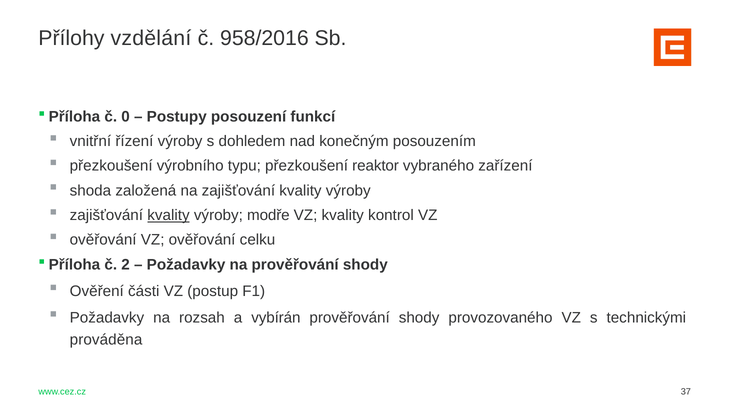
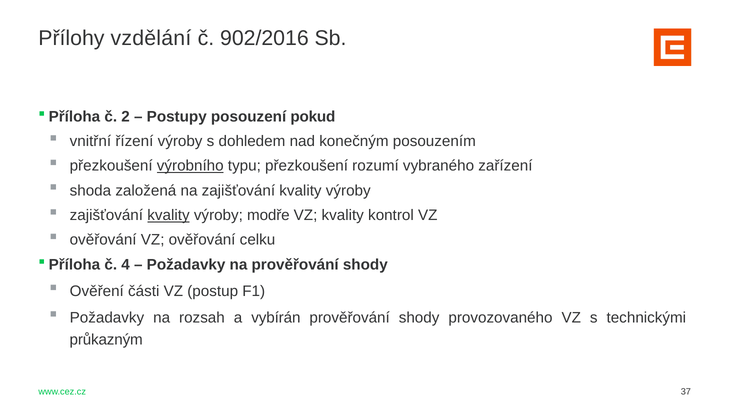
958/2016: 958/2016 -> 902/2016 (264, 38)
0: 0 -> 2 (126, 117)
funkcí: funkcí -> pokud (313, 117)
výrobního underline: none -> present (190, 166)
reaktor: reaktor -> rozumí (376, 166)
2: 2 -> 4 (126, 264)
prováděna: prováděna -> průkazným (106, 339)
